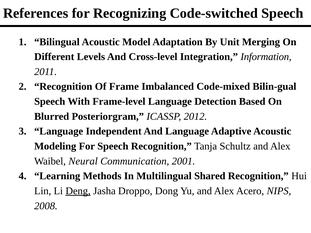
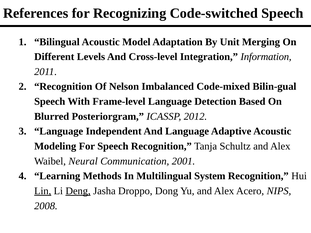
Frame: Frame -> Nelson (124, 87)
Shared: Shared -> System (210, 176)
Lin underline: none -> present (43, 191)
